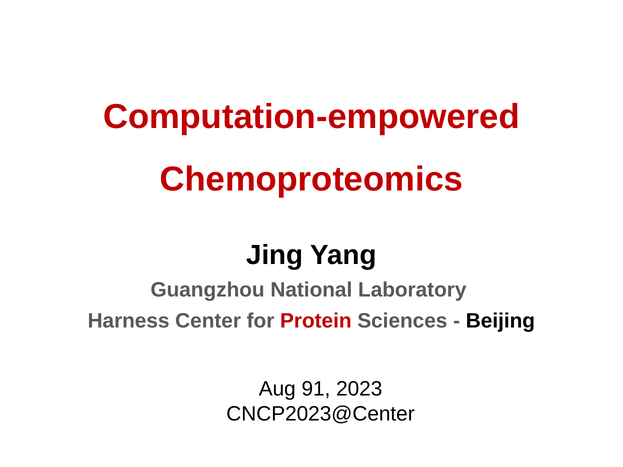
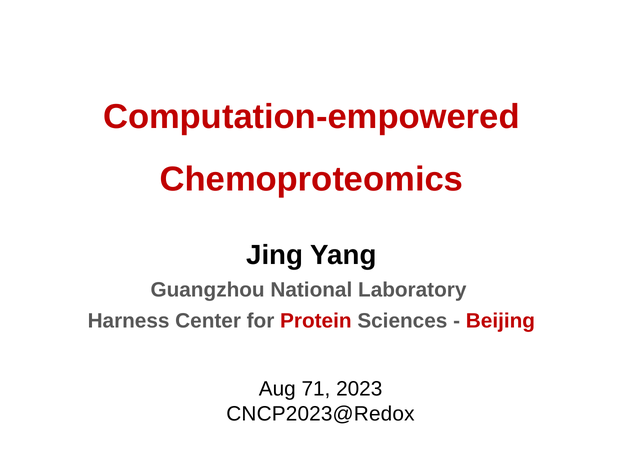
Beijing colour: black -> red (500, 321)
91: 91 -> 71 (316, 389)
CNCP2023@Center: CNCP2023@Center -> CNCP2023@Redox (320, 414)
